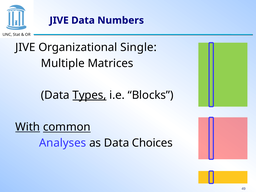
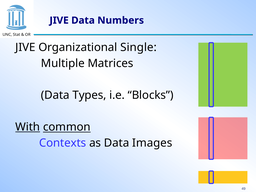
Types underline: present -> none (89, 95)
Analyses: Analyses -> Contexts (63, 143)
Choices: Choices -> Images (152, 143)
